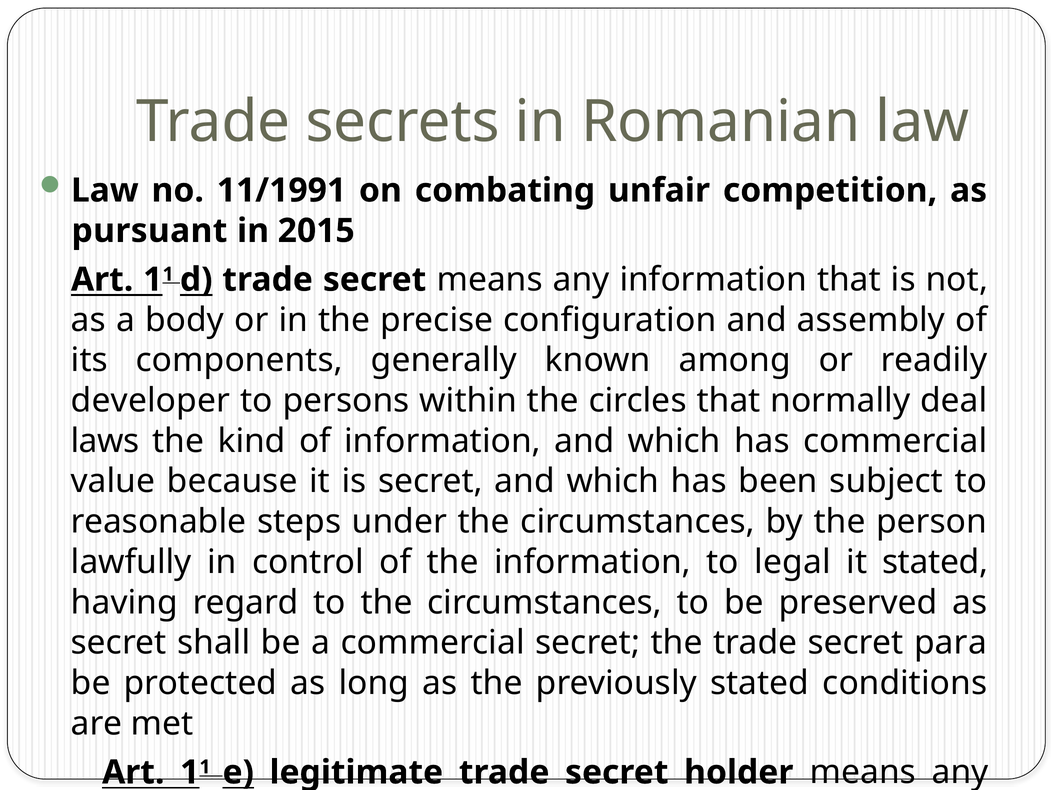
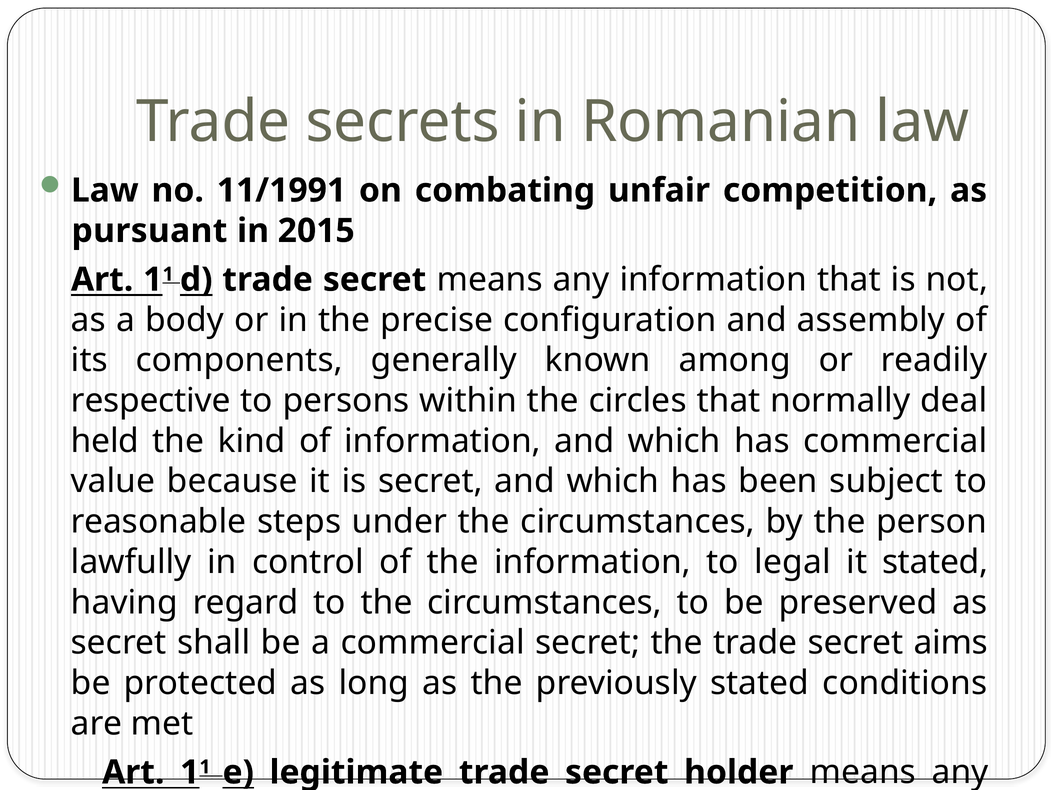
developer: developer -> respective (151, 401)
laws: laws -> held (105, 441)
para: para -> aims (951, 643)
